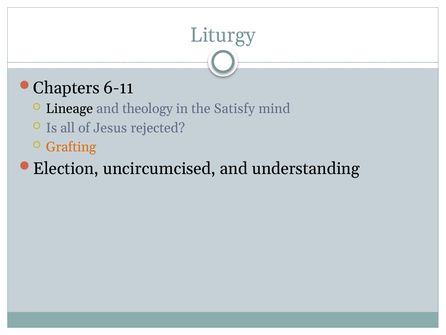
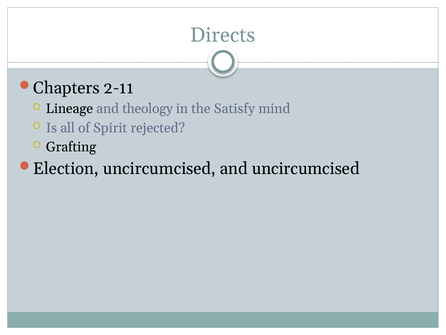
Liturgy: Liturgy -> Directs (223, 35)
6-11: 6-11 -> 2-11 (119, 88)
Jesus: Jesus -> Spirit (110, 128)
Grafting colour: orange -> black (71, 147)
and understanding: understanding -> uncircumcised (306, 169)
